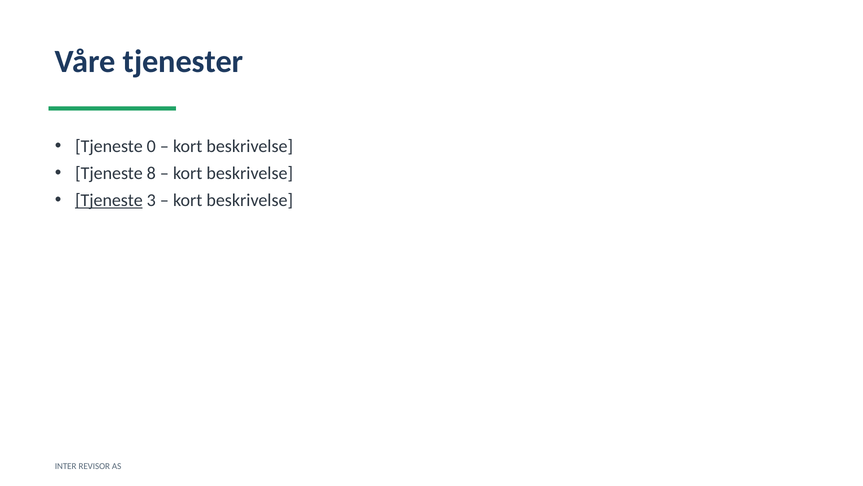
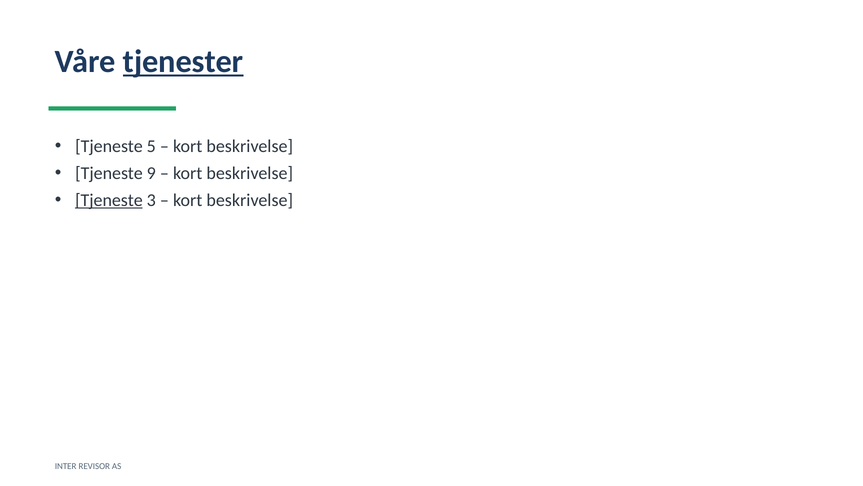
tjenester underline: none -> present (183, 62)
0: 0 -> 5 (151, 146)
8: 8 -> 9 (151, 173)
